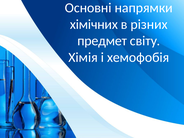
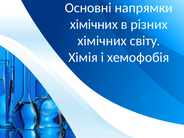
предмет: предмет -> хімічних (102, 41)
